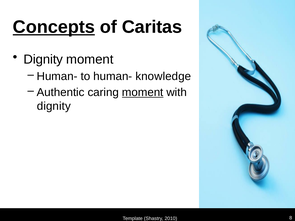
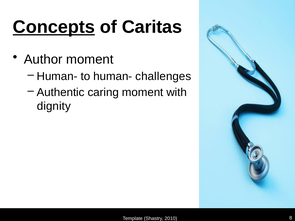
Dignity: Dignity -> Author (43, 59)
knowledge: knowledge -> challenges (163, 76)
moment underline: present -> none (143, 92)
